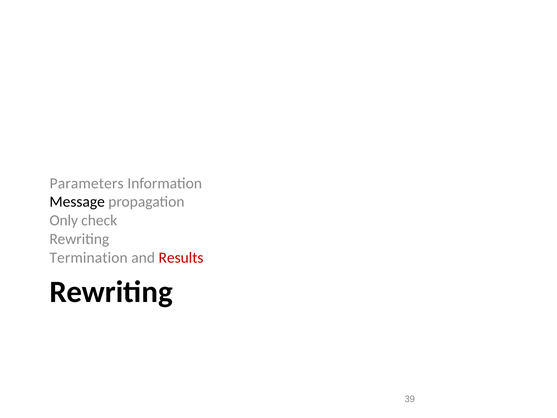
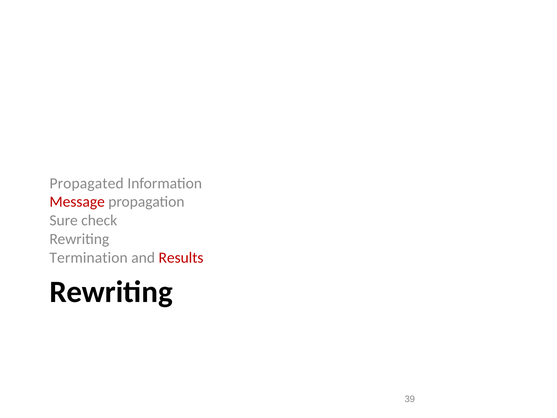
Parameters: Parameters -> Propagated (87, 183)
Message colour: black -> red (77, 202)
Only: Only -> Sure (64, 220)
